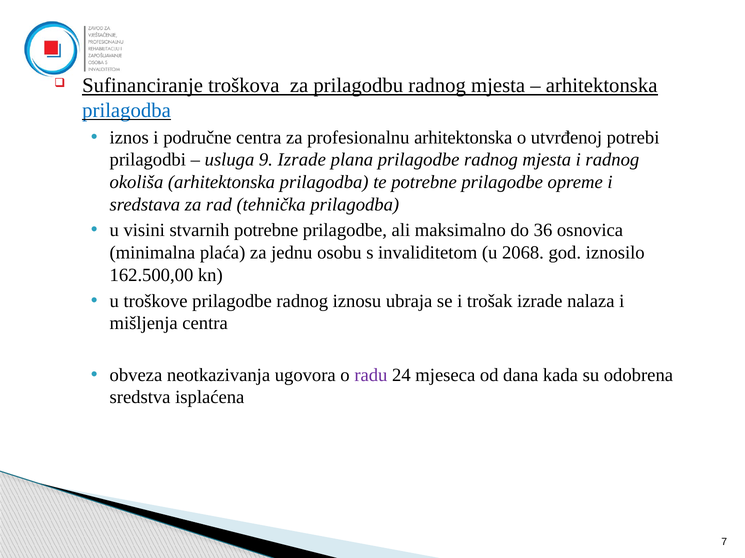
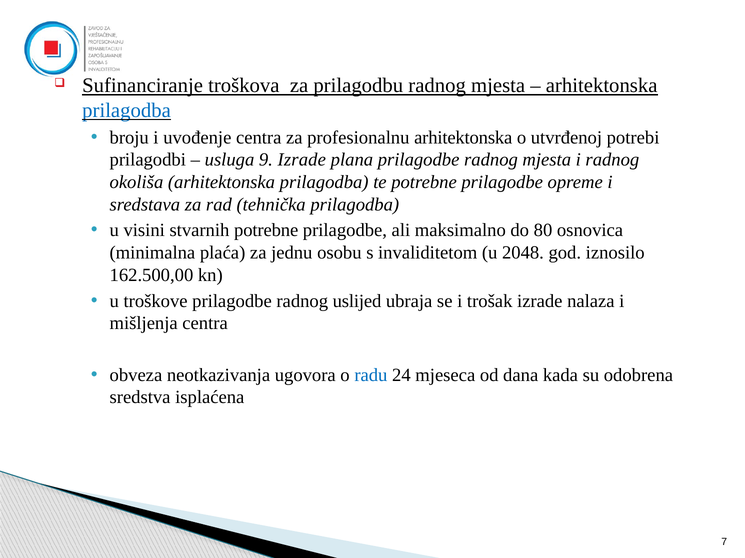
iznos: iznos -> broju (129, 138)
područne: područne -> uvođenje (197, 138)
36: 36 -> 80 (543, 231)
2068: 2068 -> 2048 (523, 253)
iznosu: iznosu -> uslijed (357, 301)
radu colour: purple -> blue (371, 376)
